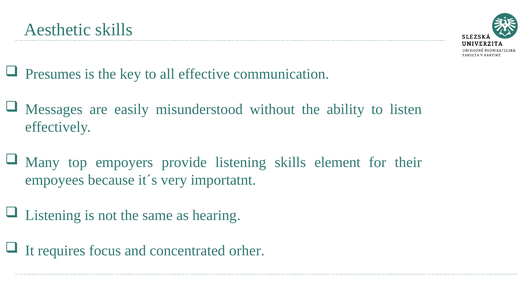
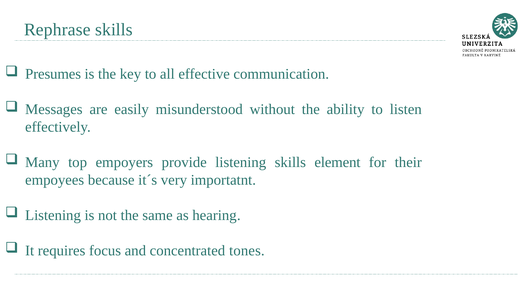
Aesthetic: Aesthetic -> Rephrase (57, 30)
orher: orher -> tones (247, 251)
